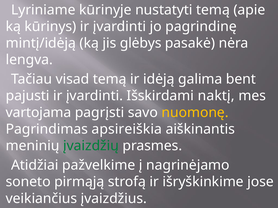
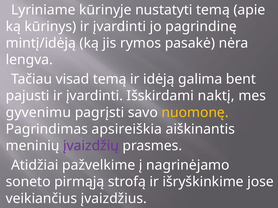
glėbys: glėbys -> rymos (141, 43)
vartojama: vartojama -> gyvenimu (38, 113)
įvaizdžių colour: green -> purple (91, 146)
